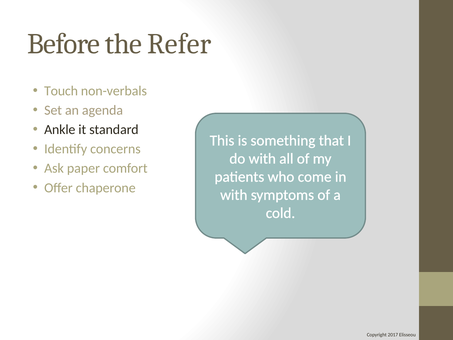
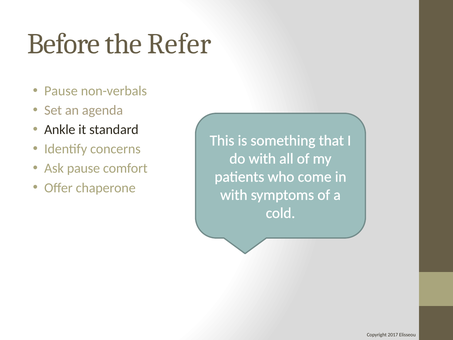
Touch: Touch -> Pause (61, 91)
Ask paper: paper -> pause (83, 168)
